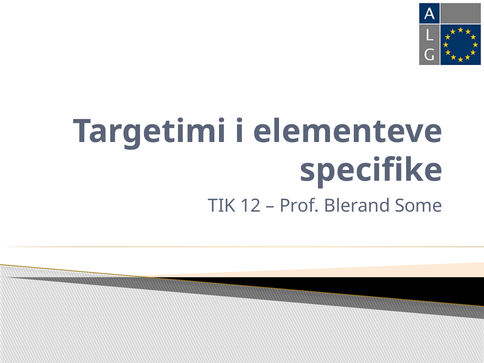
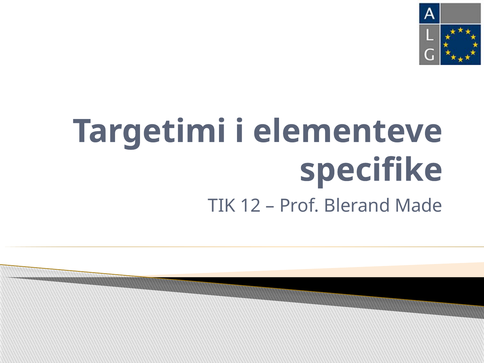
Some: Some -> Made (419, 206)
